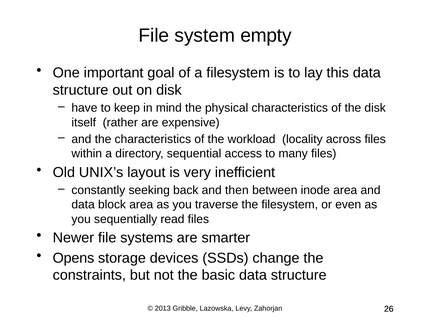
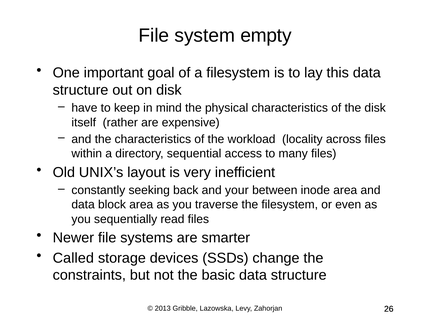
then: then -> your (237, 190)
Opens: Opens -> Called (73, 258)
